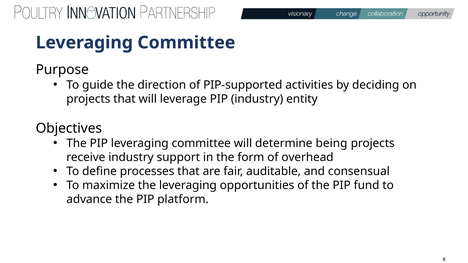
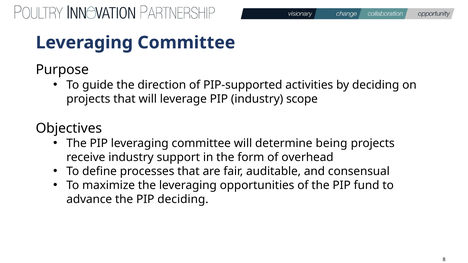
entity: entity -> scope (302, 99)
PIP platform: platform -> deciding (183, 200)
